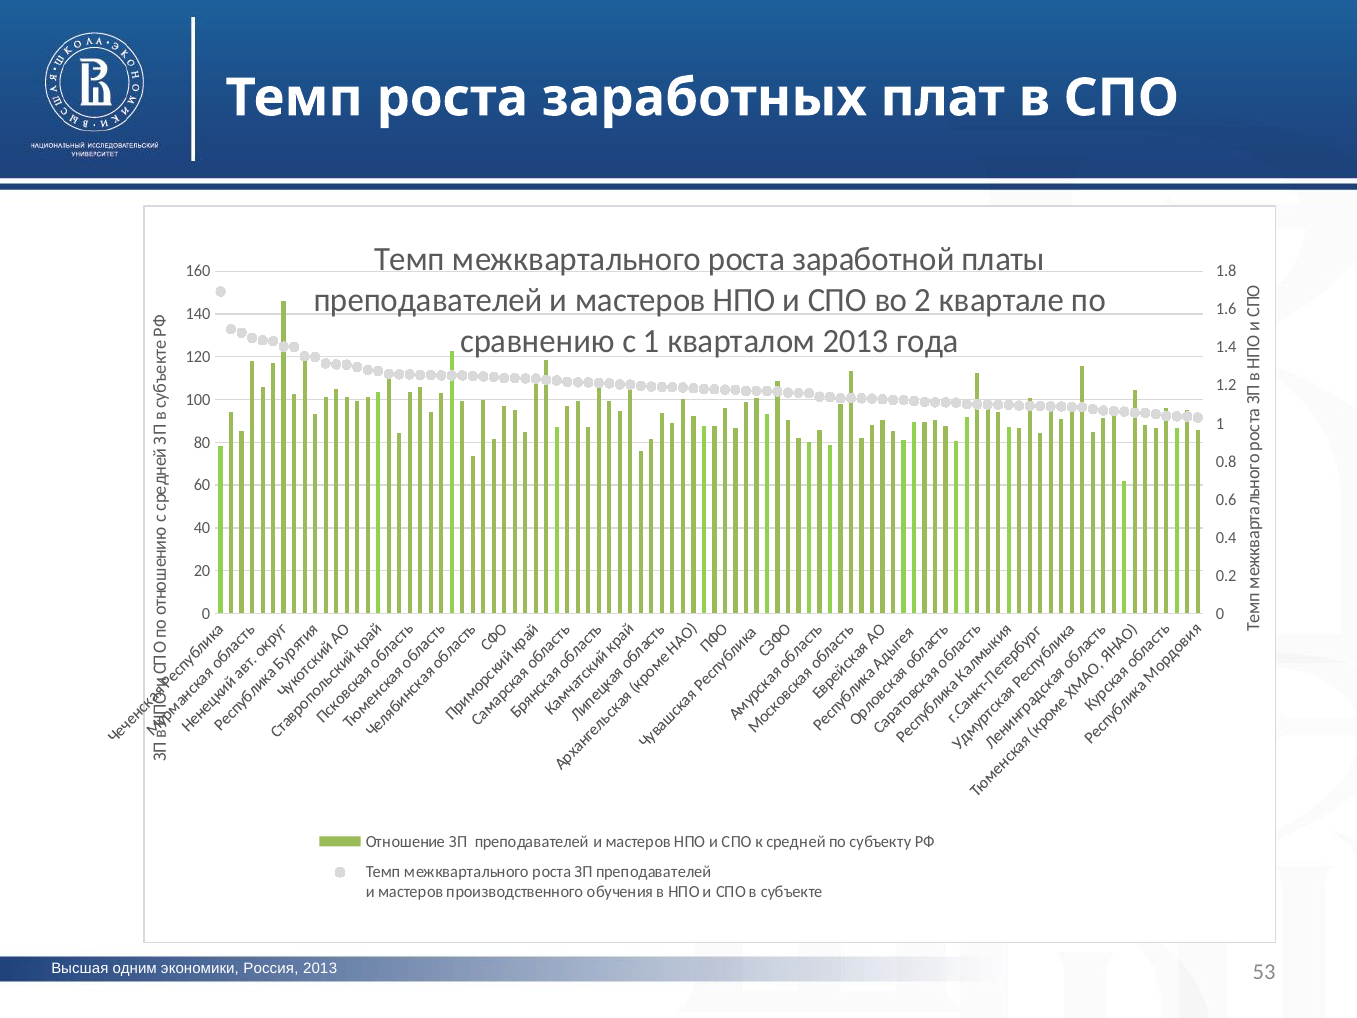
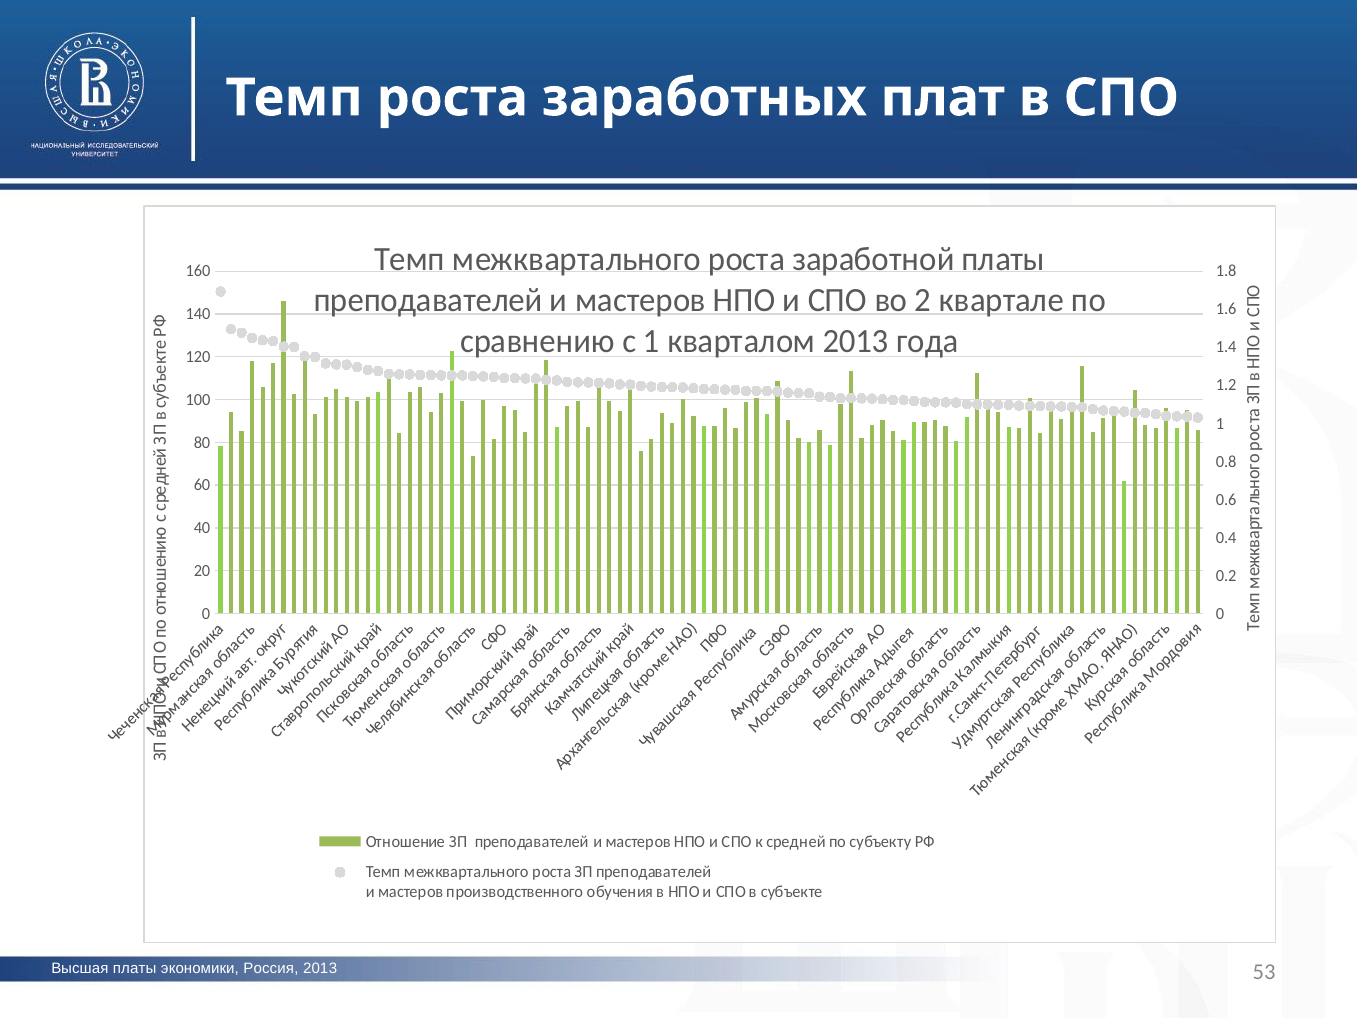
Высшая одним: одним -> платы (135, 969)
